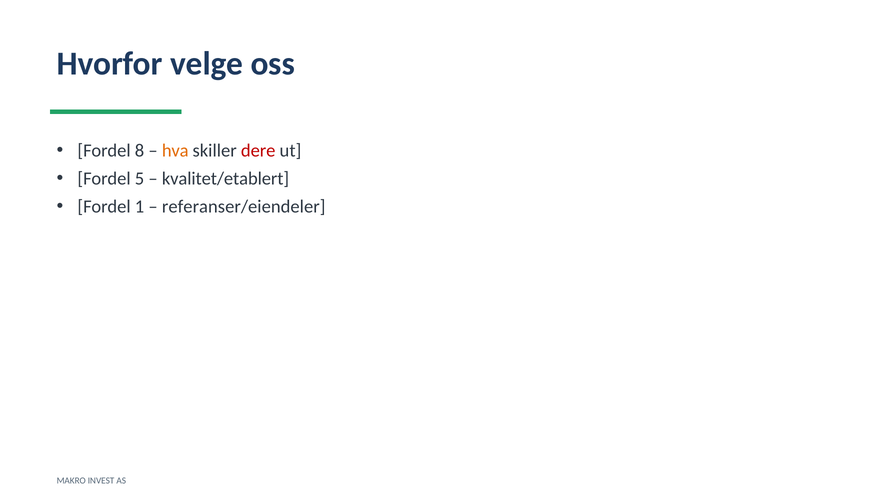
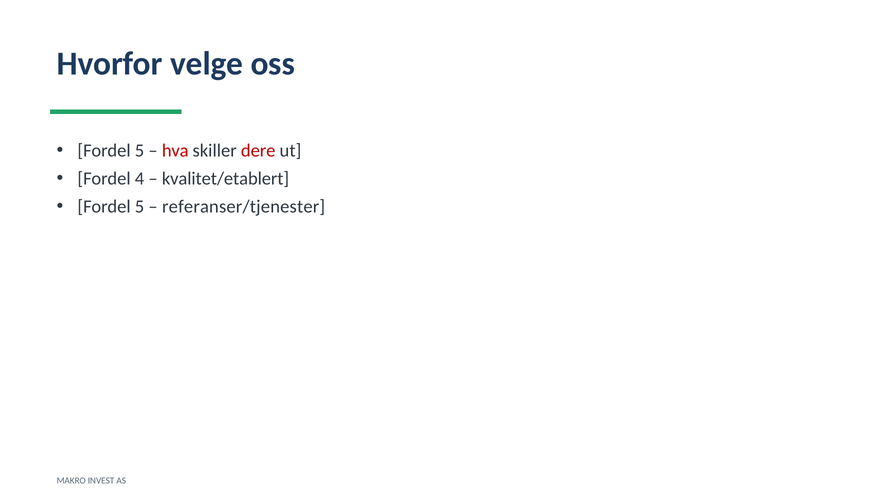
8: 8 -> 5 (140, 151)
hva colour: orange -> red (175, 151)
5: 5 -> 4 (140, 179)
1: 1 -> 5 (140, 206)
referanser/eiendeler: referanser/eiendeler -> referanser/tjenester (244, 206)
